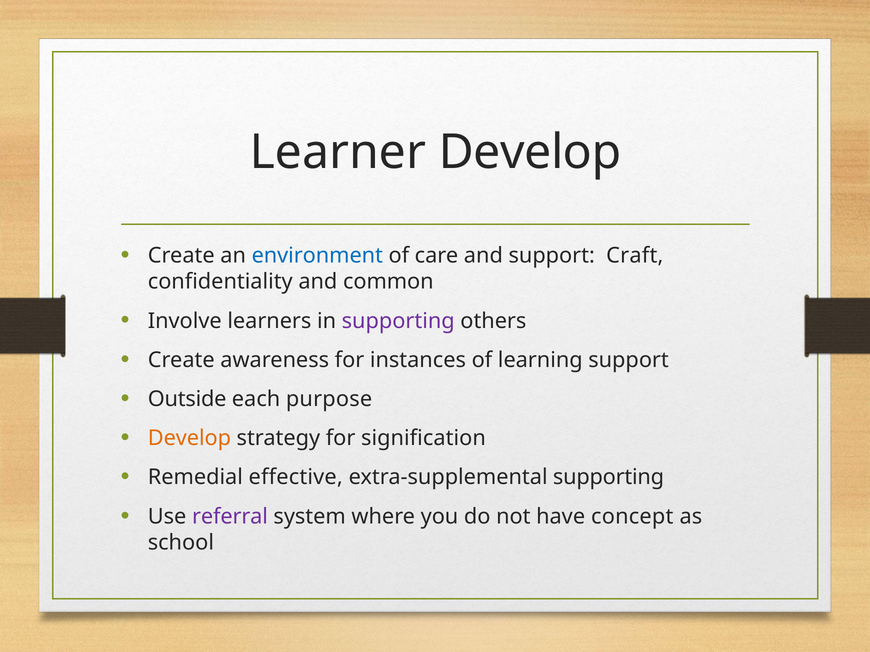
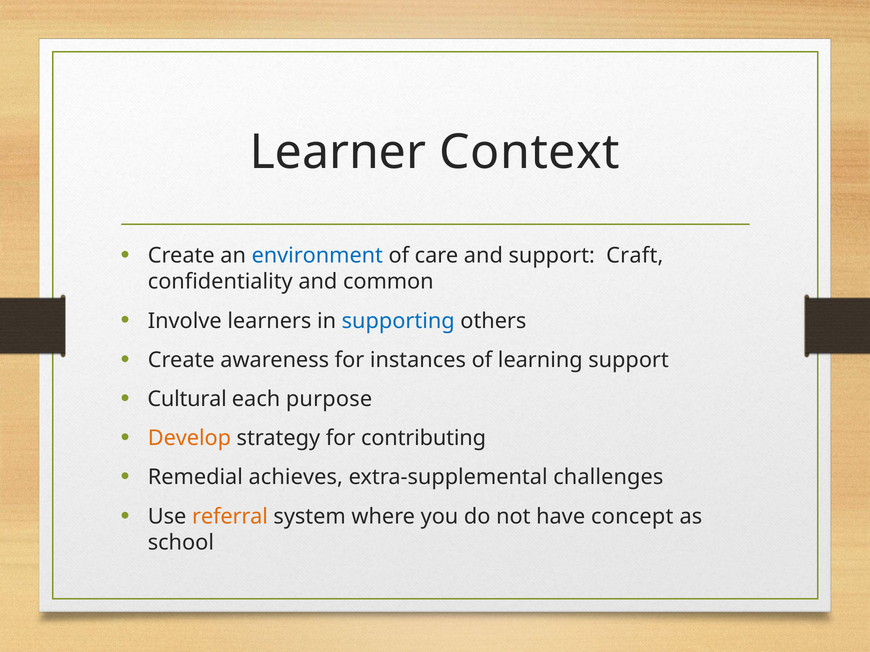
Learner Develop: Develop -> Context (530, 153)
supporting colour: purple -> blue (398, 321)
Outside: Outside -> Cultural (187, 399)
signification: signification -> contributing (424, 439)
effective: effective -> achieves (296, 478)
extra-supplemental supporting: supporting -> challenges (608, 478)
referral colour: purple -> orange (230, 517)
